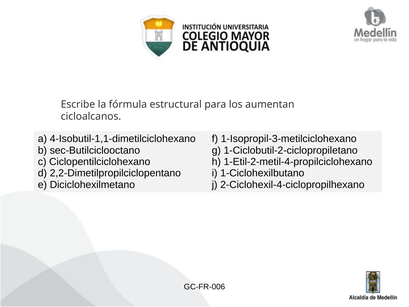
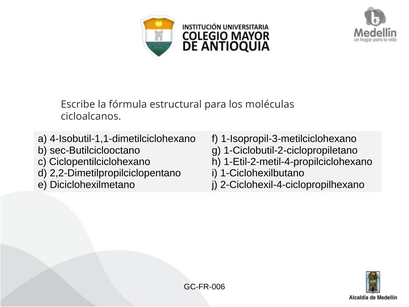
aumentan: aumentan -> moléculas (270, 104)
